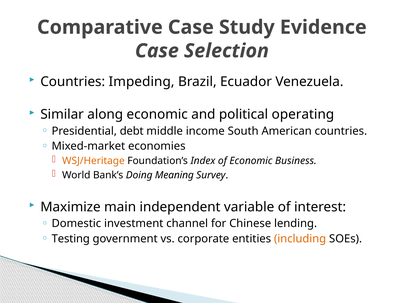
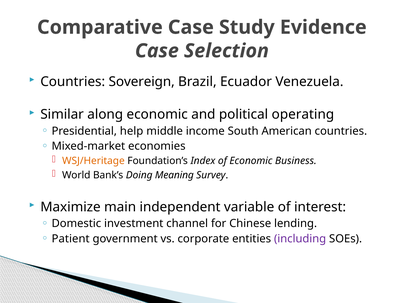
Impeding: Impeding -> Sovereign (142, 82)
debt: debt -> help (132, 131)
Testing: Testing -> Patient (71, 239)
including colour: orange -> purple (300, 239)
